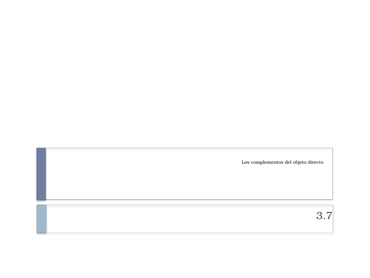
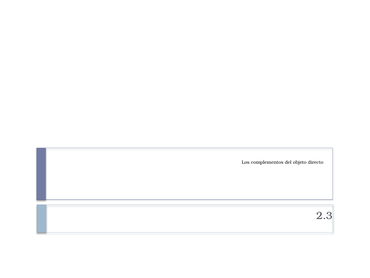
3.7: 3.7 -> 2.3 (324, 215)
